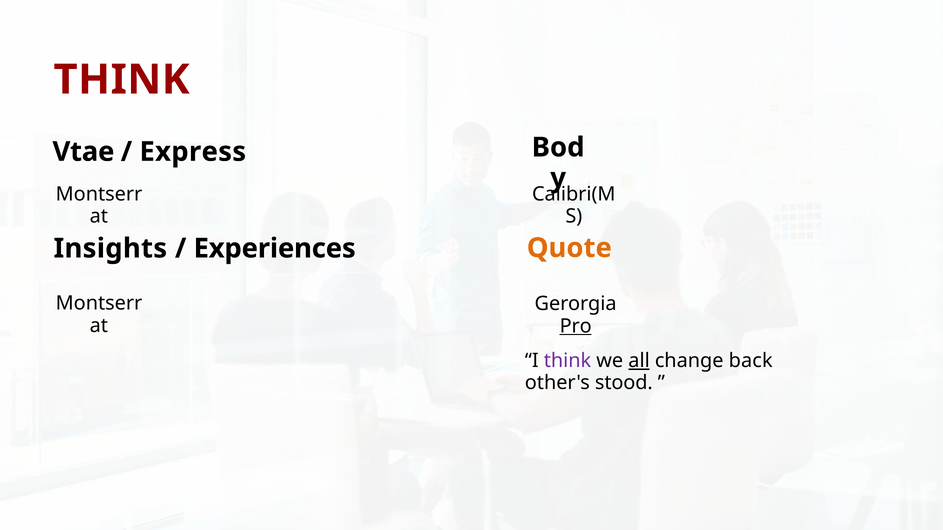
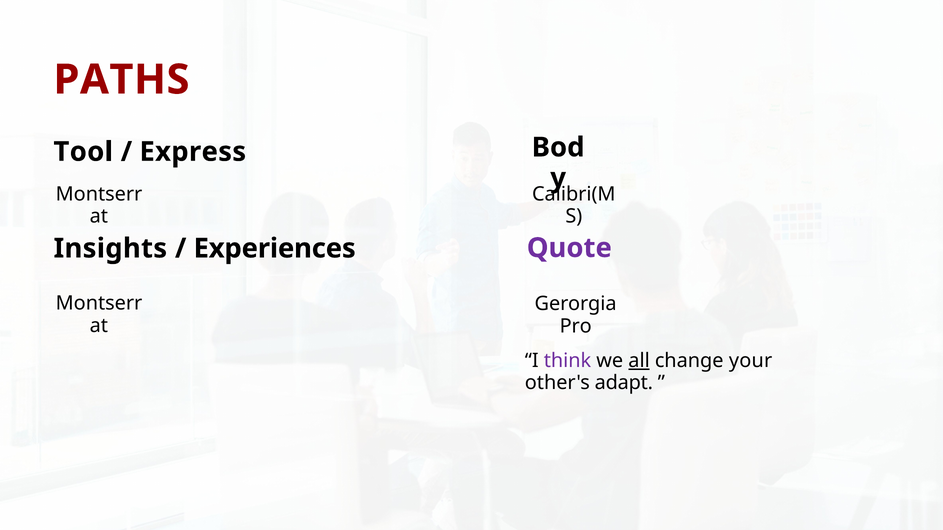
THINK: THINK -> PATHS (122, 80)
Vtae: Vtae -> Tool (83, 152)
Quote colour: orange -> purple (569, 248)
Pro underline: present -> none (576, 326)
back: back -> your (751, 361)
stood: stood -> adapt (624, 383)
